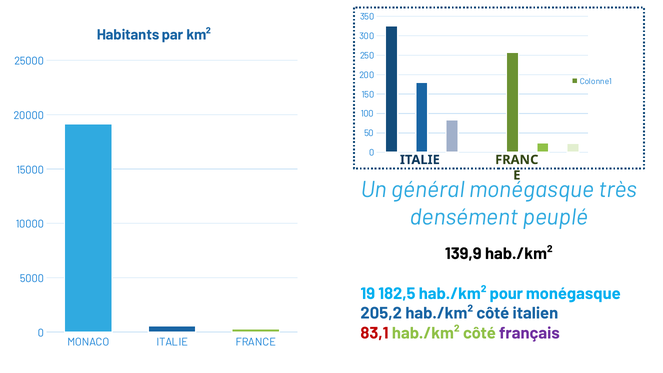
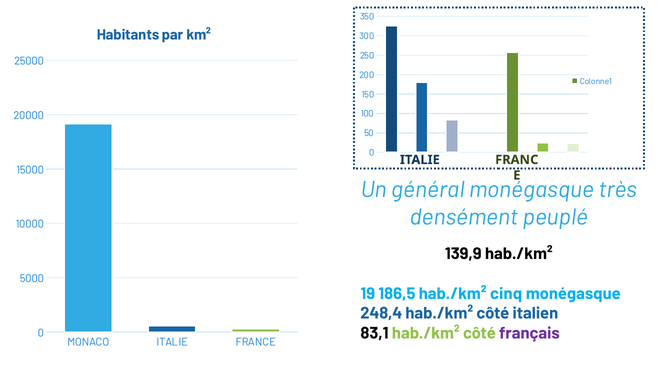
182,5: 182,5 -> 186,5 (397, 294)
pour: pour -> cinq (506, 294)
205,2: 205,2 -> 248,4 (381, 313)
83,1 colour: red -> black (374, 333)
